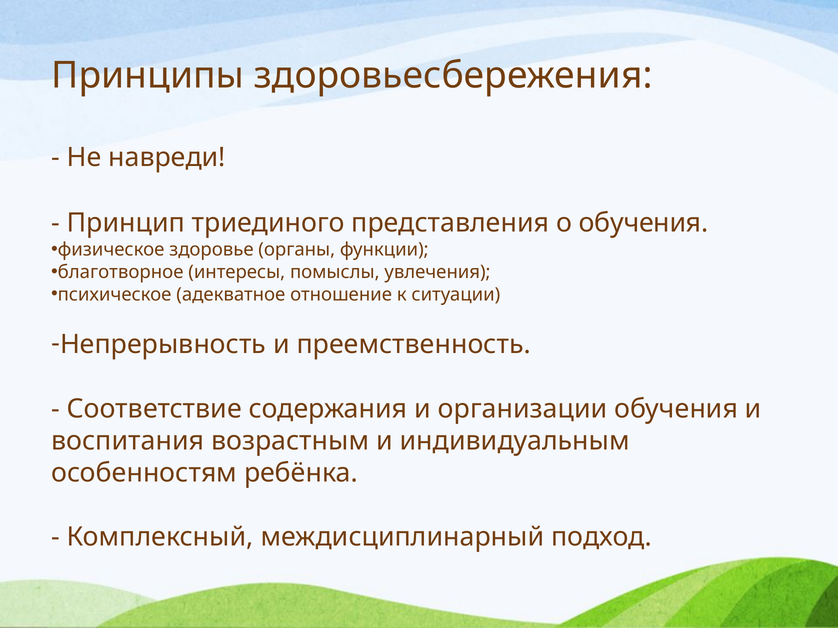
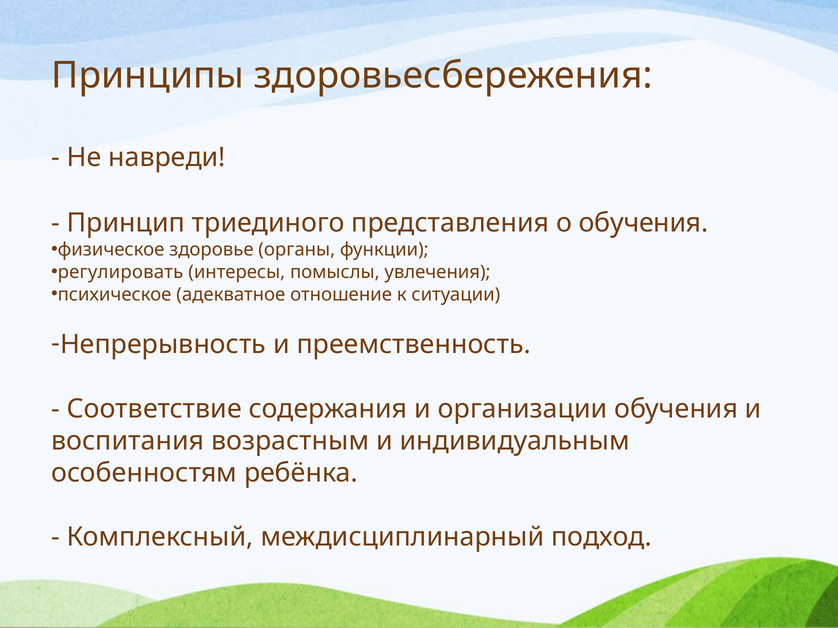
благотворное: благотворное -> регулировать (120, 272)
